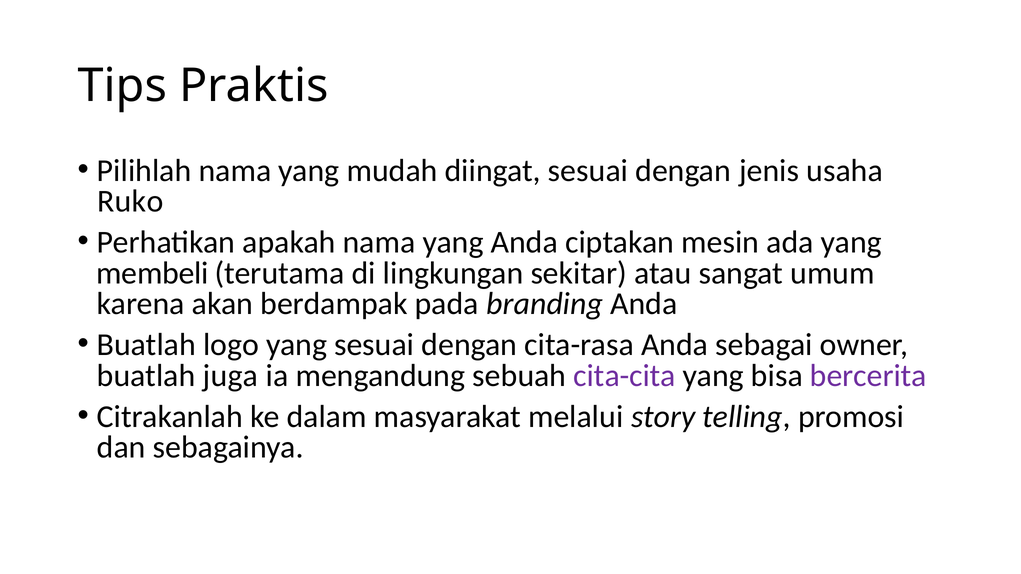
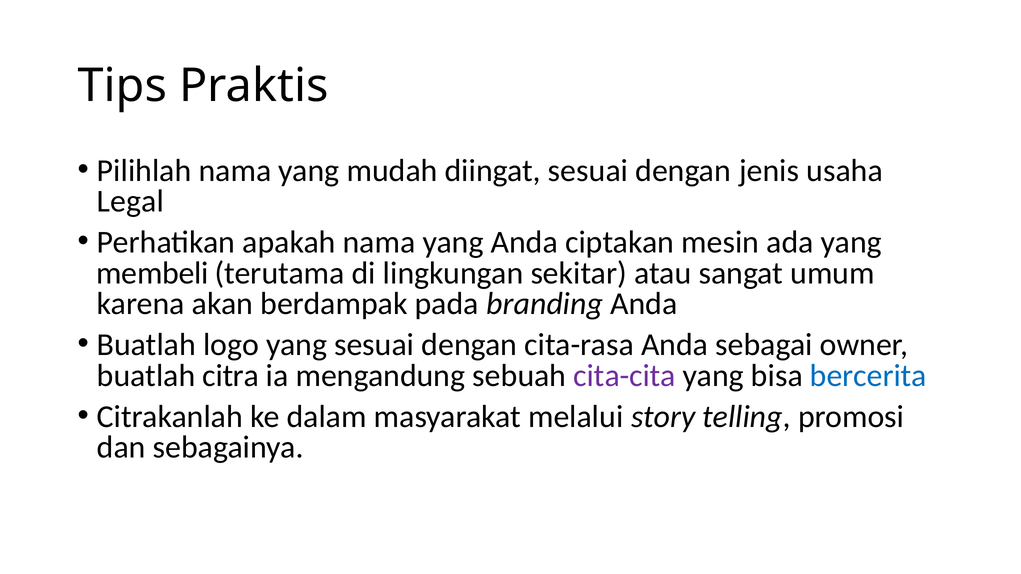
Ruko: Ruko -> Legal (131, 201)
juga: juga -> citra (231, 376)
bercerita colour: purple -> blue (868, 376)
